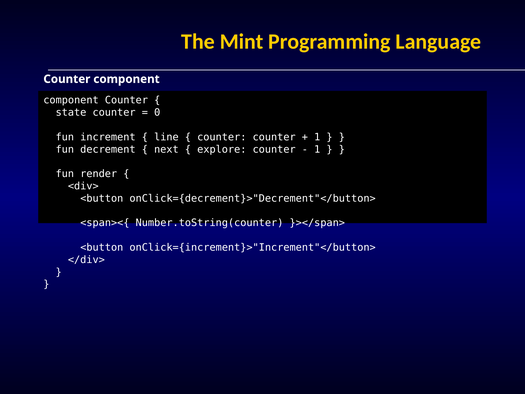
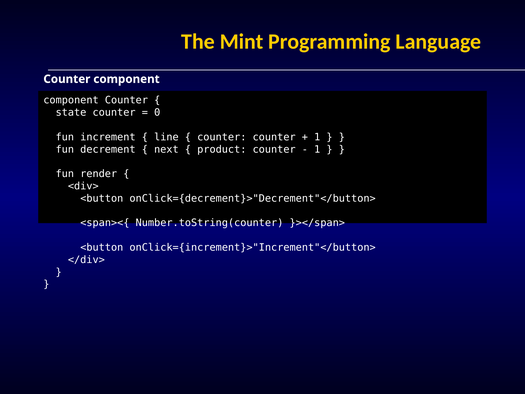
explore: explore -> product (222, 149)
